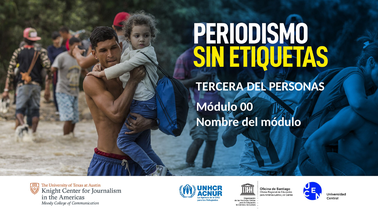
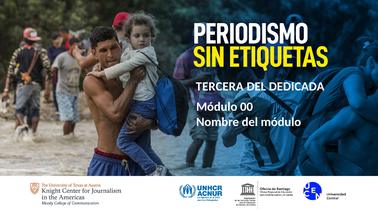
PERSONAS: PERSONAS -> DEDICADA (297, 87)
